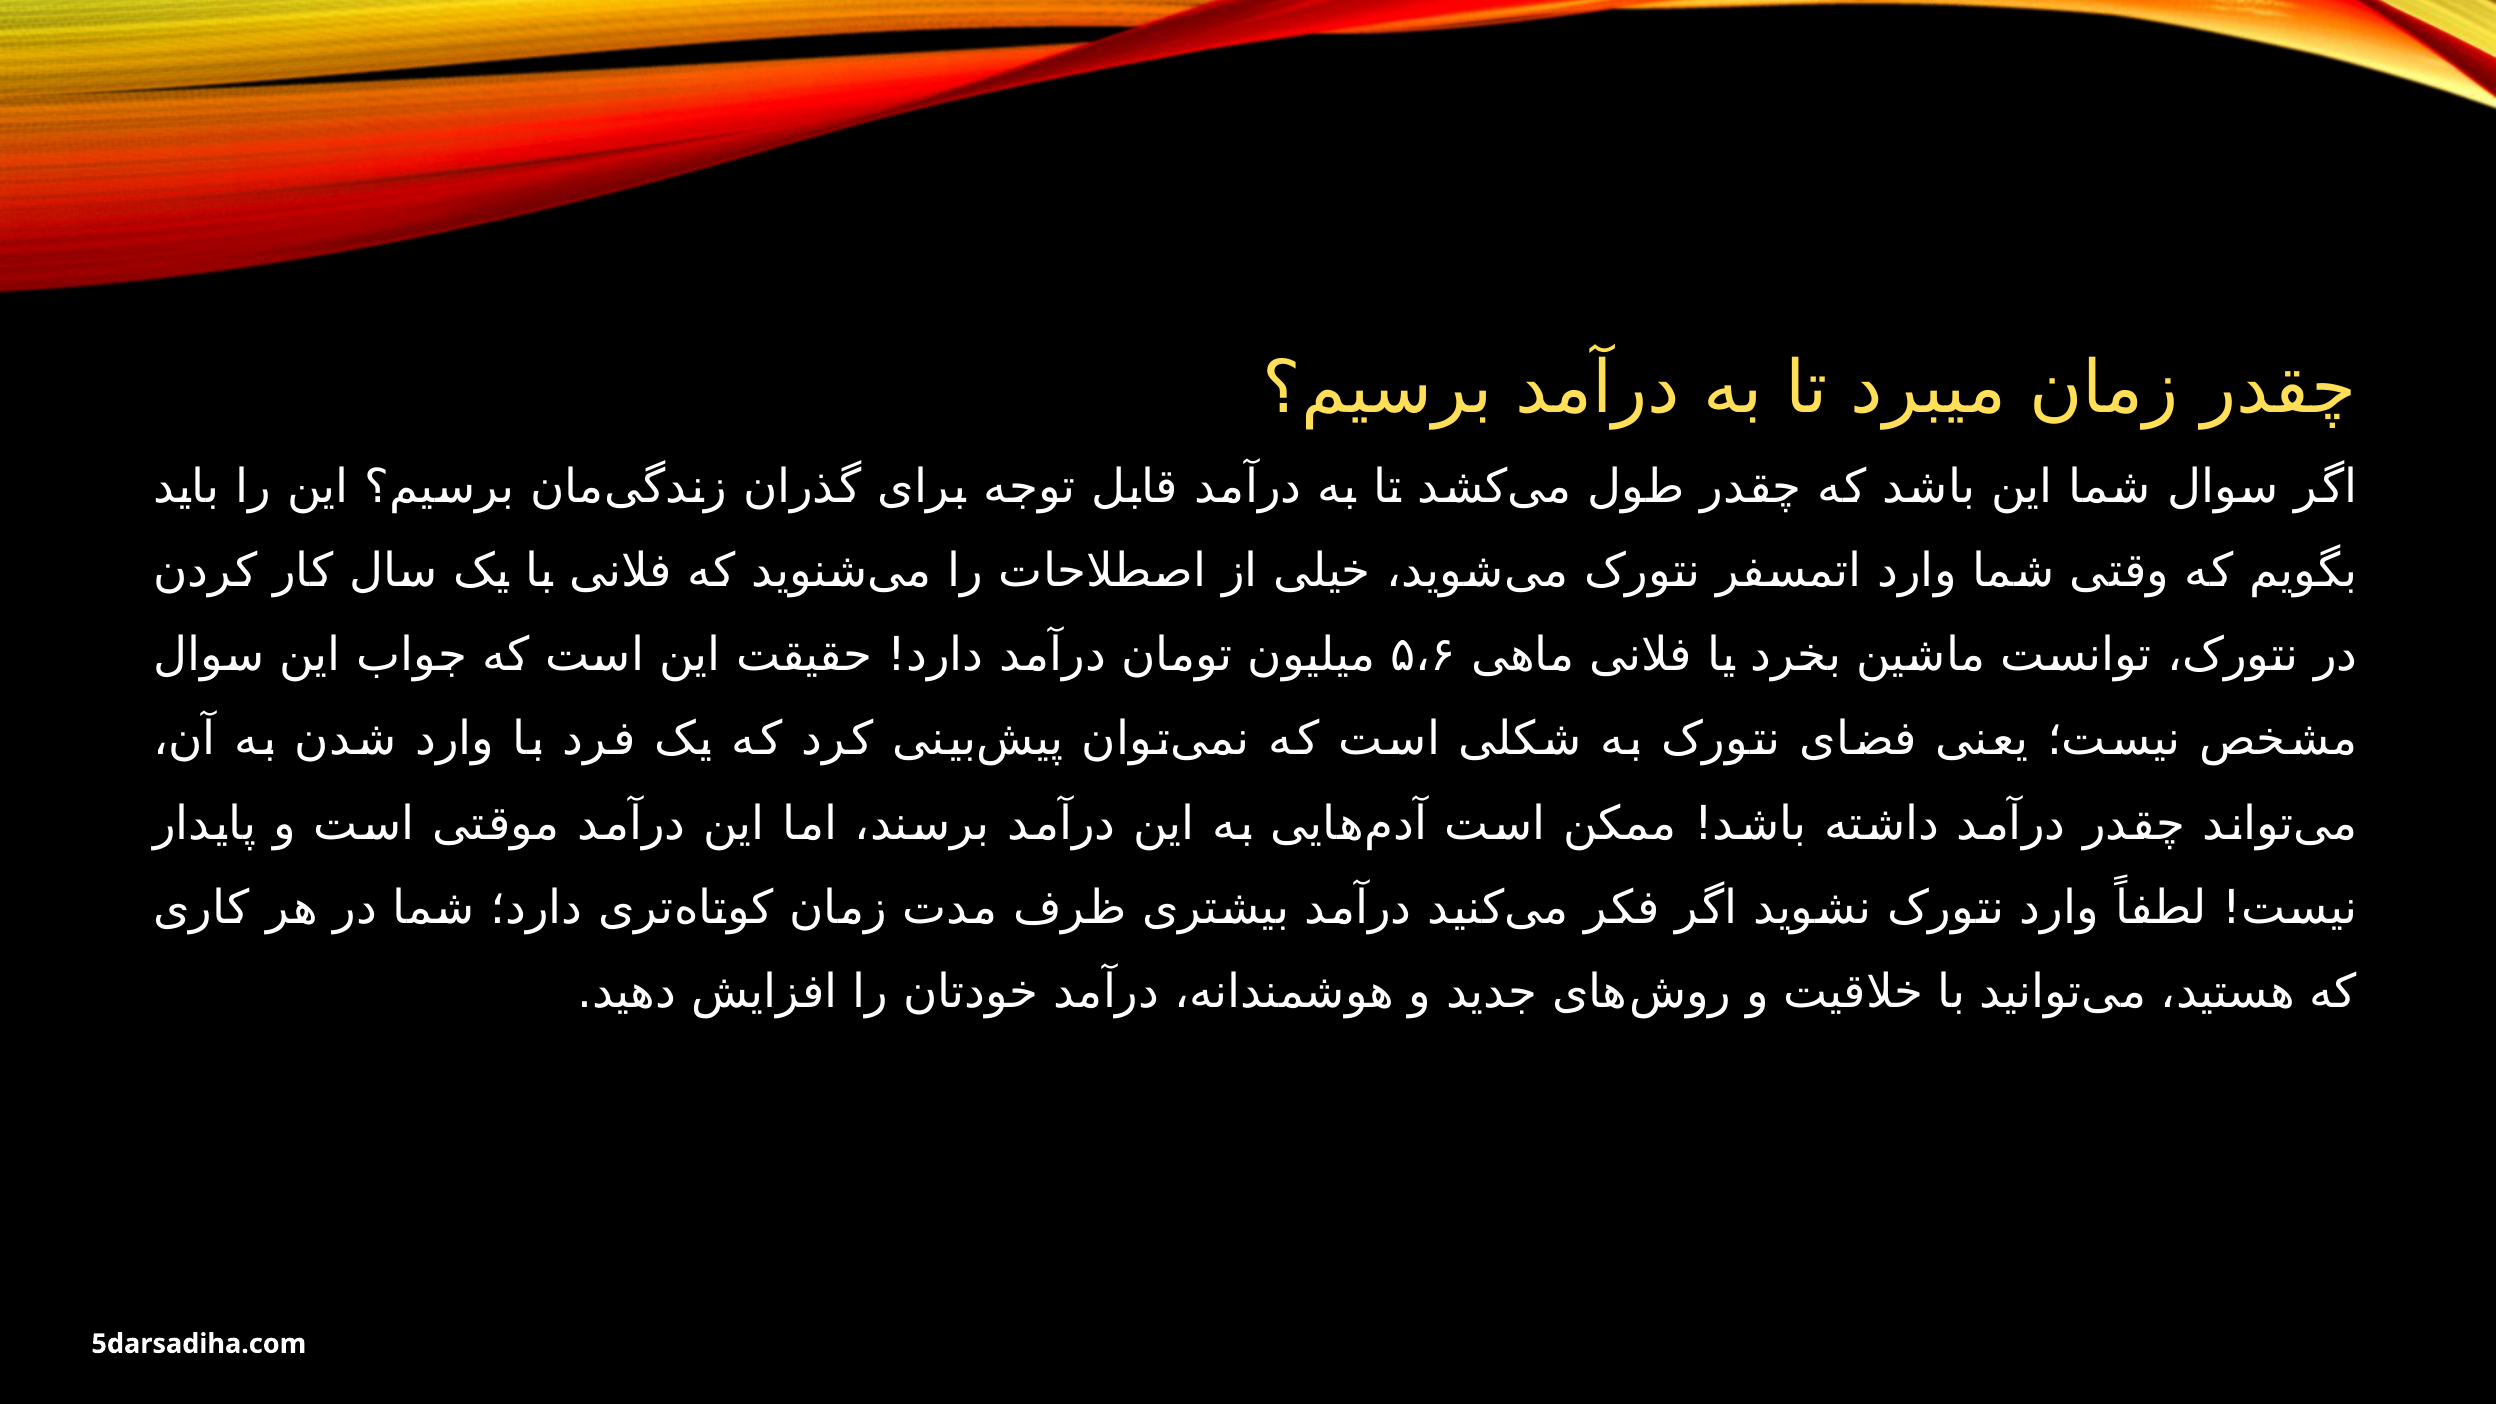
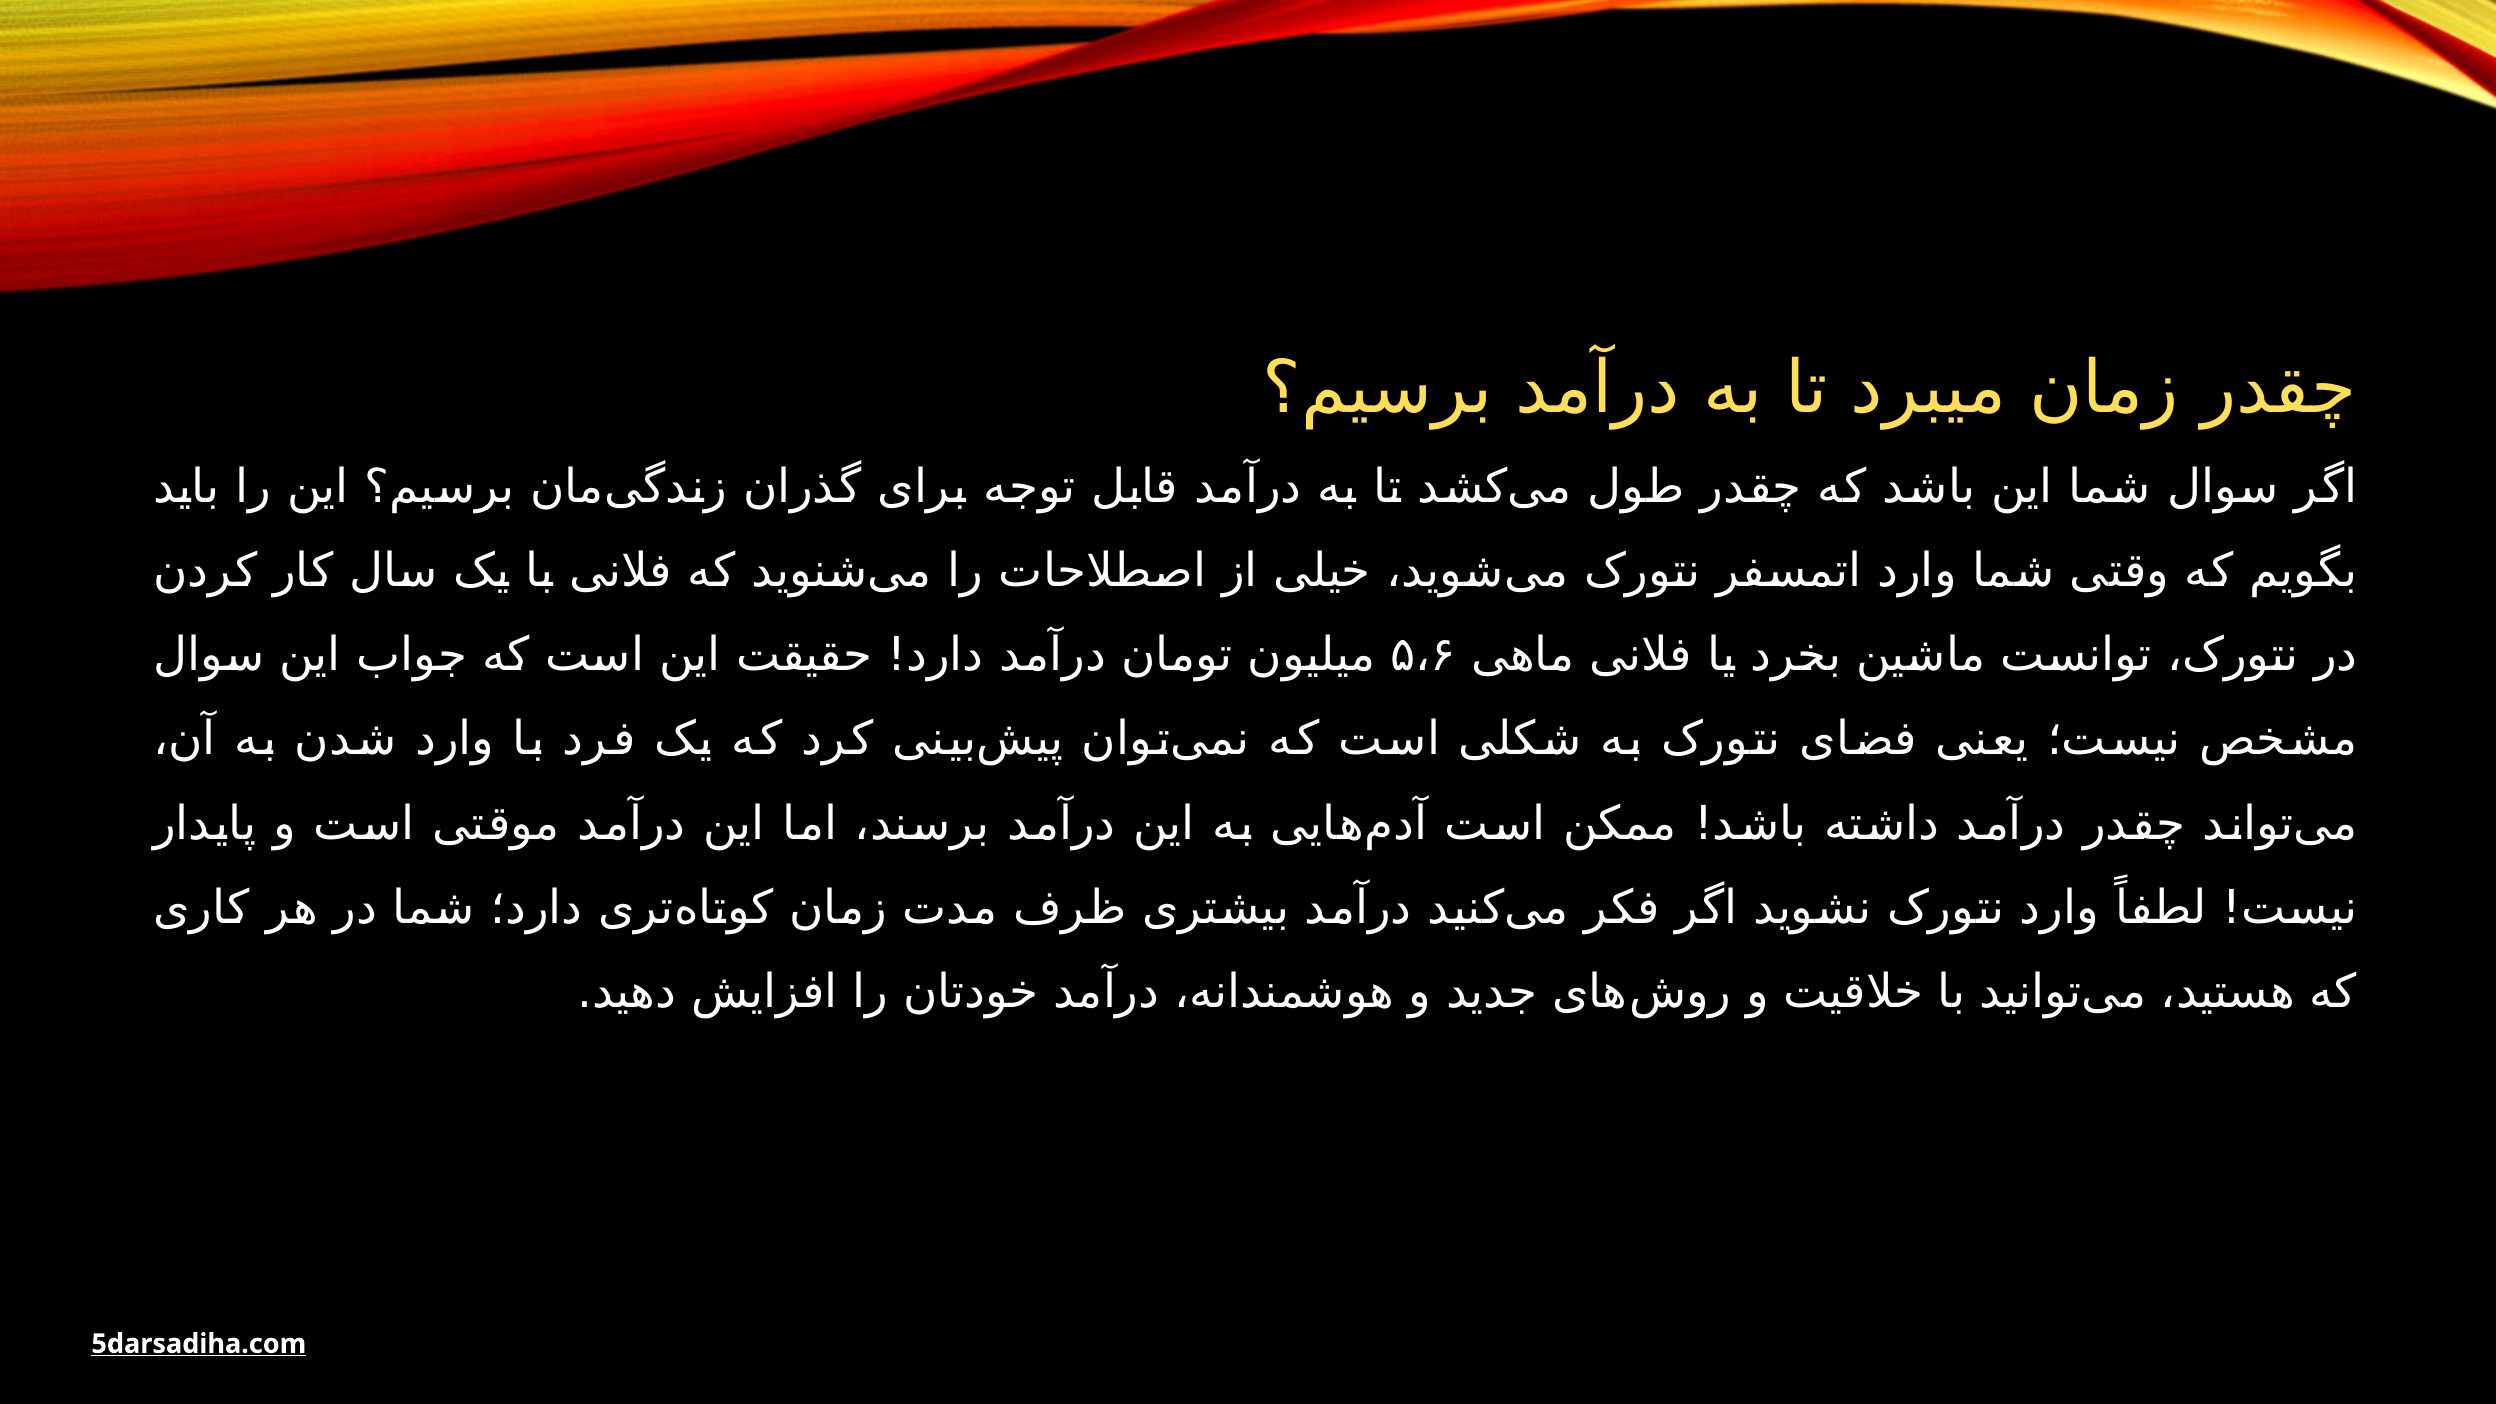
5darsadiha.com underline: none -> present (199, 1344)
